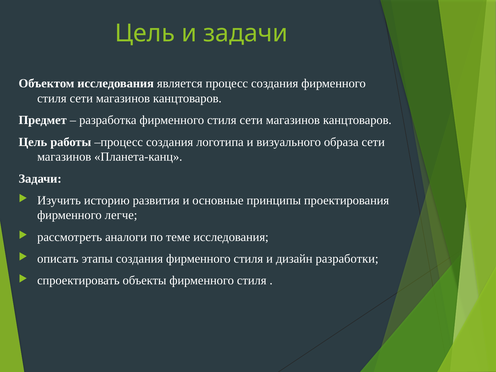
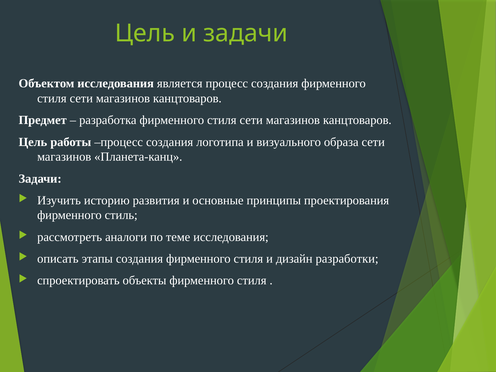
легче: легче -> стиль (121, 215)
